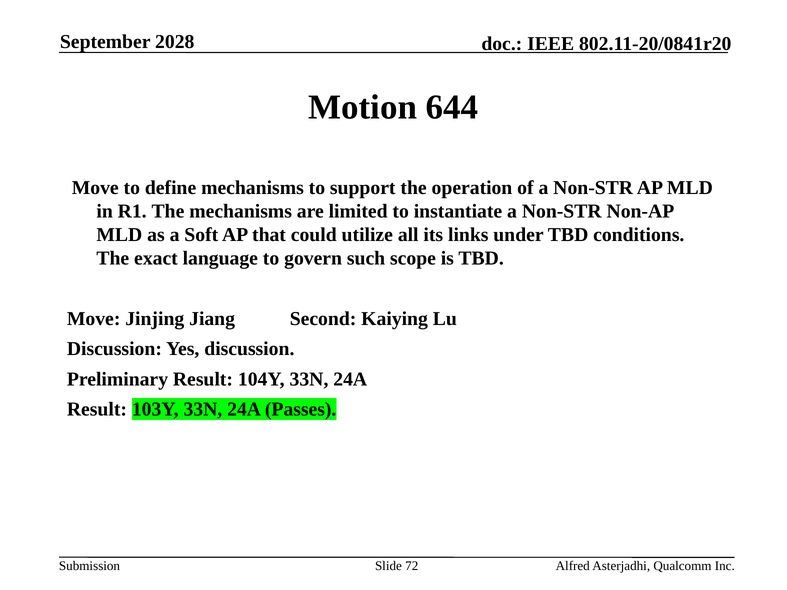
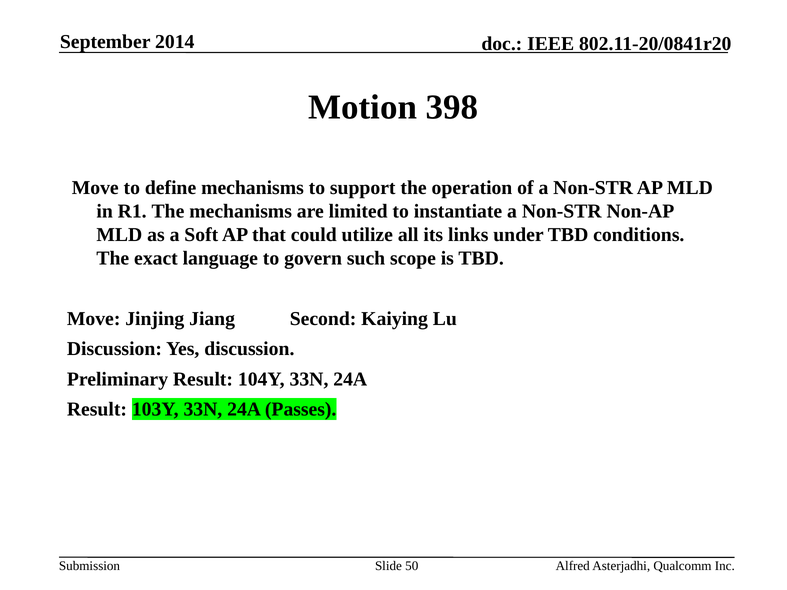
2028: 2028 -> 2014 (175, 42)
644: 644 -> 398 (452, 107)
72: 72 -> 50 (412, 566)
